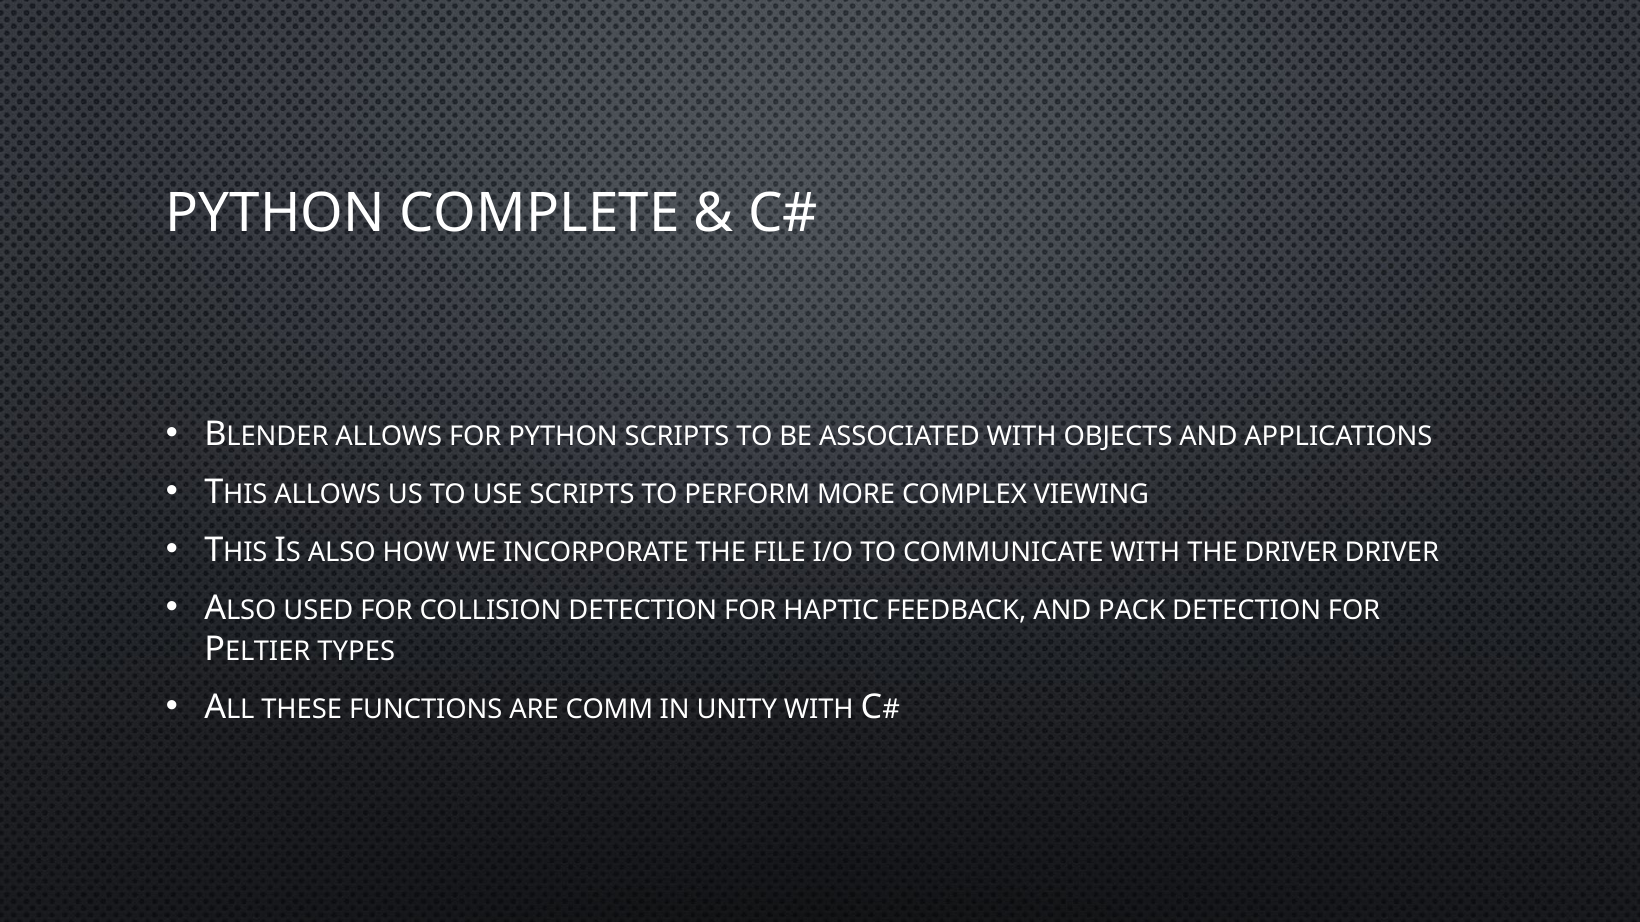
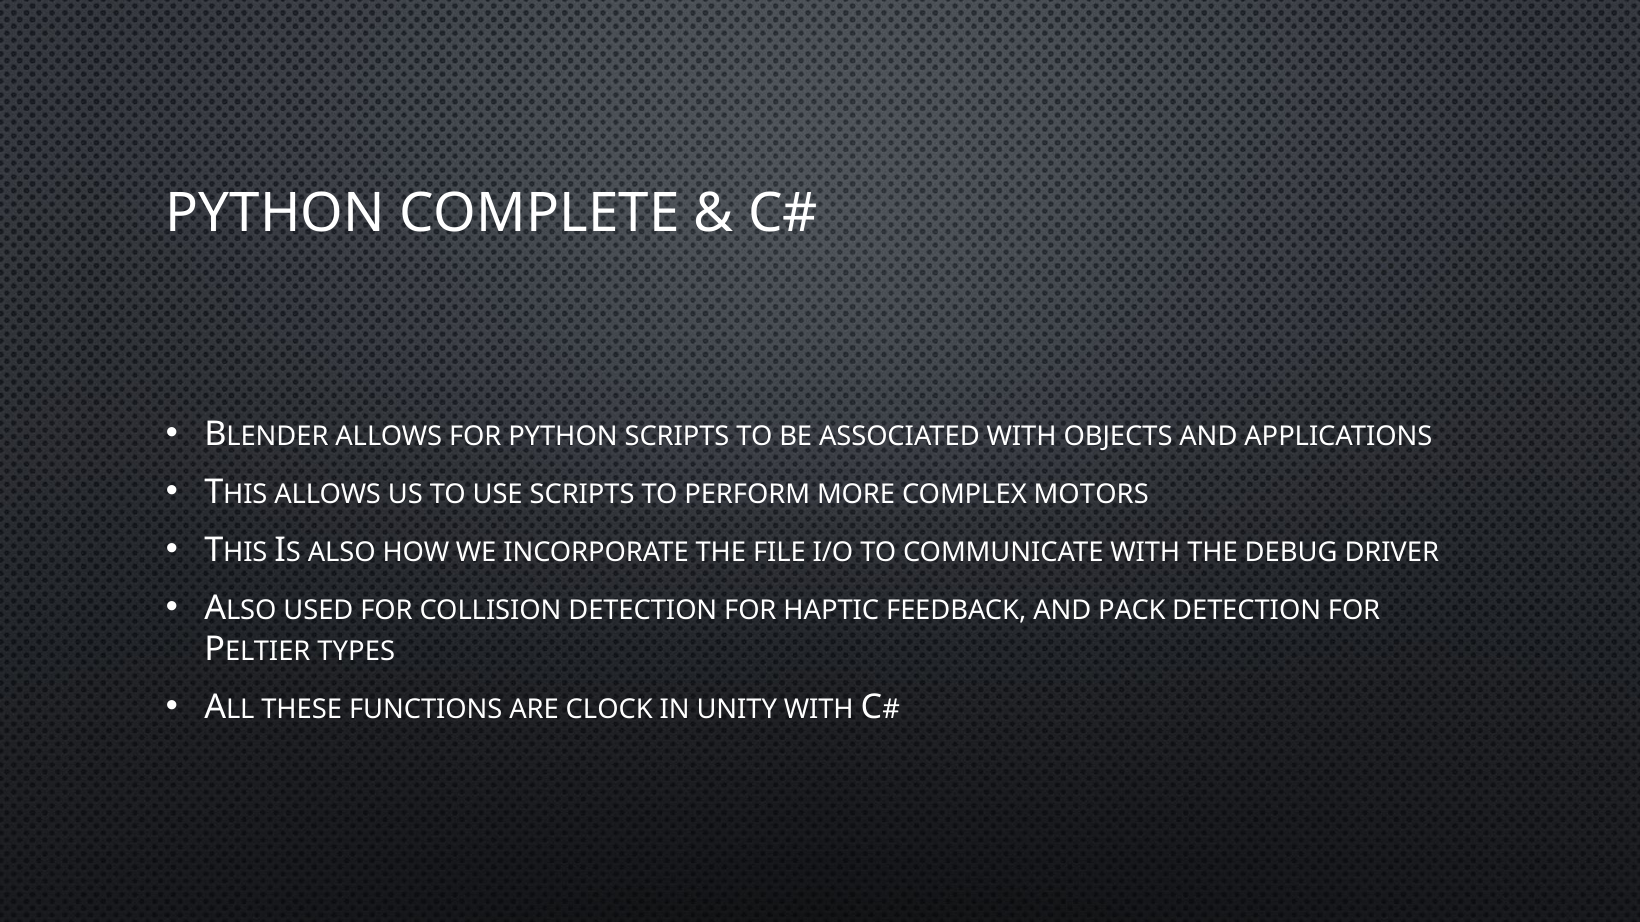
VIEWING: VIEWING -> MOTORS (1091, 495)
THE DRIVER: DRIVER -> DEBUG (1291, 553)
COMM: COMM -> CLOCK (609, 710)
